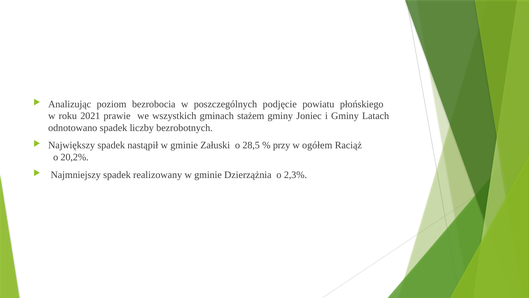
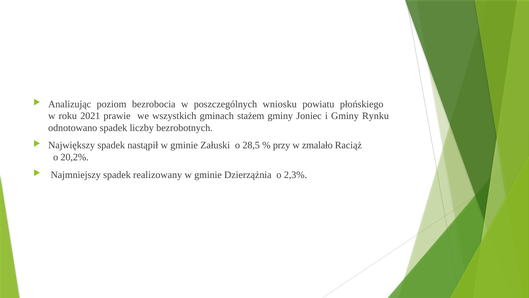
podjęcie: podjęcie -> wniosku (280, 104)
Latach: Latach -> Rynku (376, 116)
ogółem: ogółem -> zmalało (317, 145)
